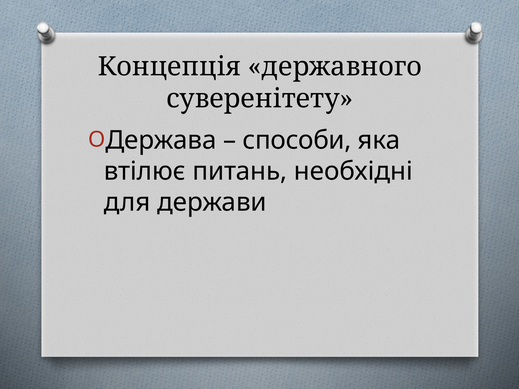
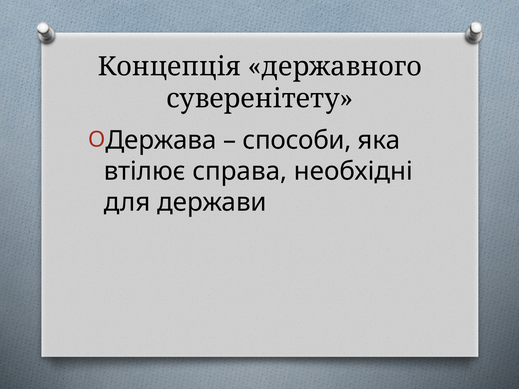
питань: питань -> справа (240, 171)
